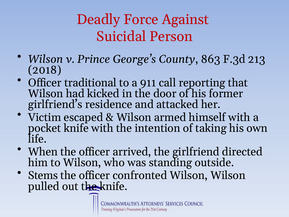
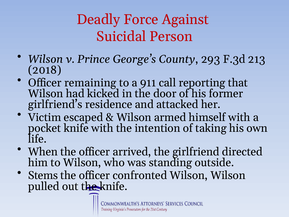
863: 863 -> 293 (211, 59)
traditional: traditional -> remaining (90, 83)
